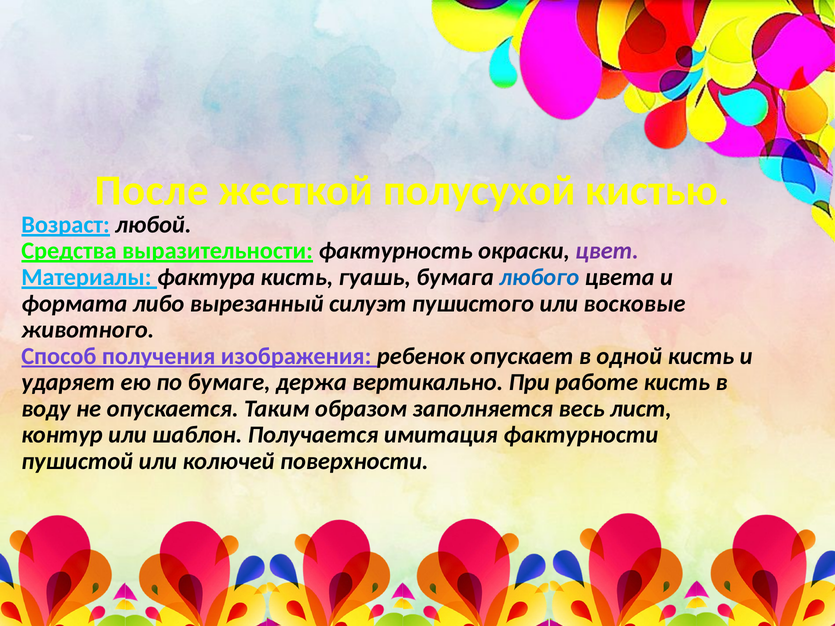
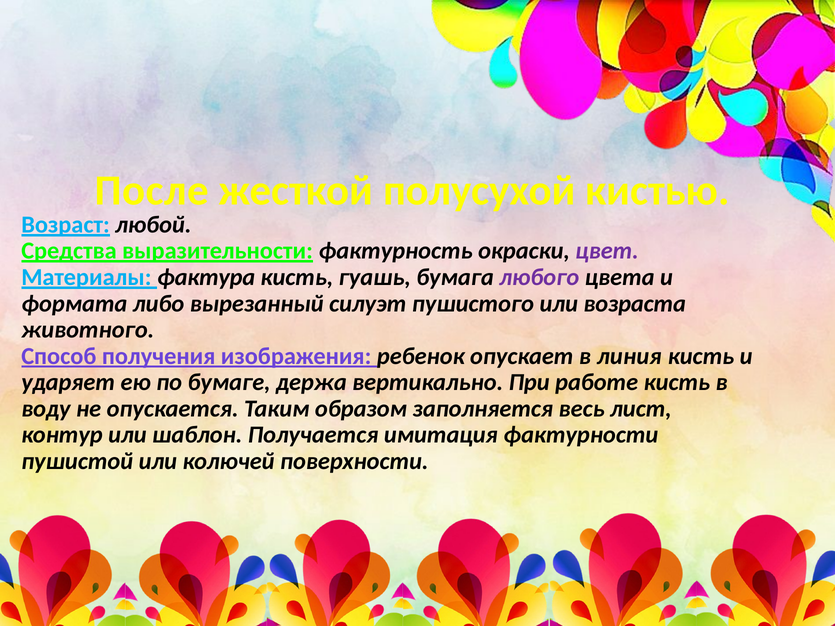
любого colour: blue -> purple (539, 277)
восковые: восковые -> возраста (635, 304)
одной: одной -> линия (629, 356)
